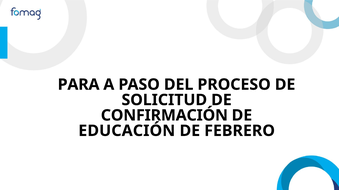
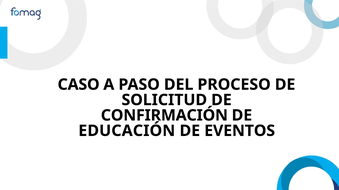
PARA: PARA -> CASO (79, 85)
FEBRERO: FEBRERO -> EVENTOS (240, 131)
